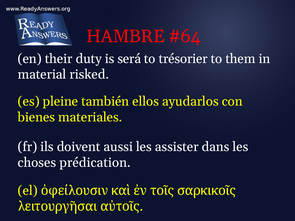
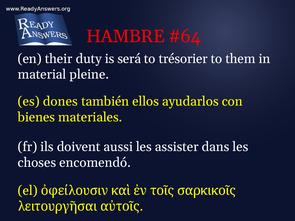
risked: risked -> pleine (89, 75)
pleine: pleine -> dones (60, 102)
prédication: prédication -> encomendó (95, 163)
